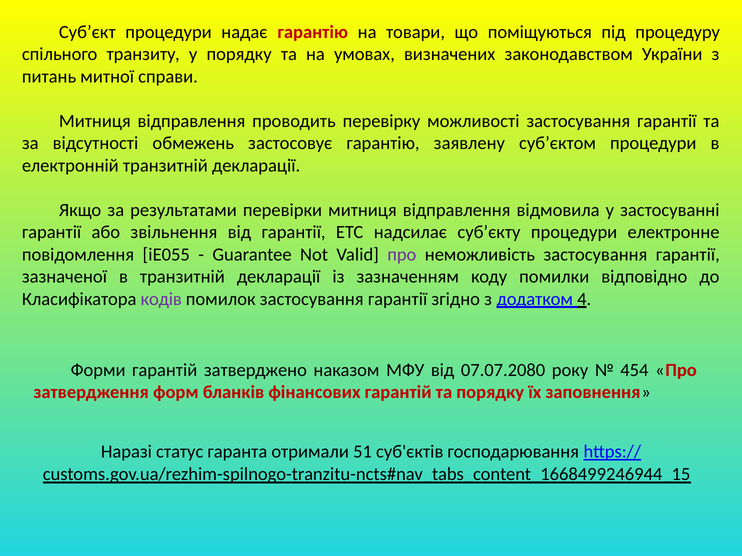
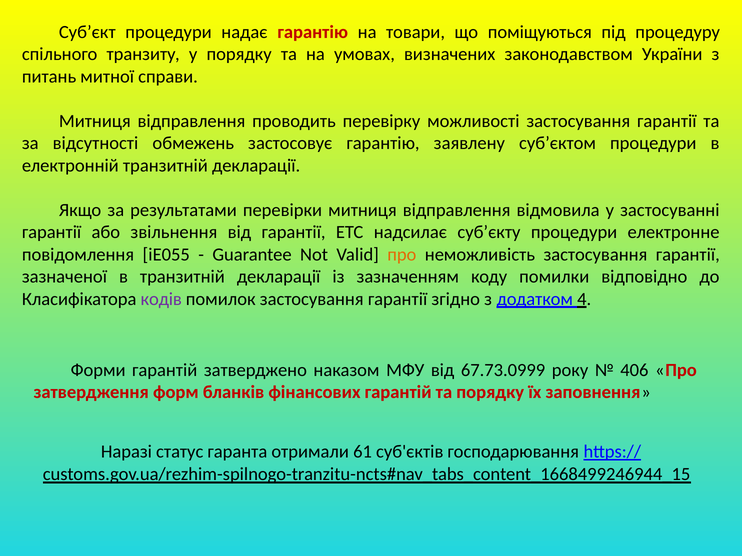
про colour: purple -> orange (402, 255)
07.07.2080: 07.07.2080 -> 67.73.0999 (503, 370)
454: 454 -> 406 (634, 370)
51: 51 -> 61 (363, 452)
